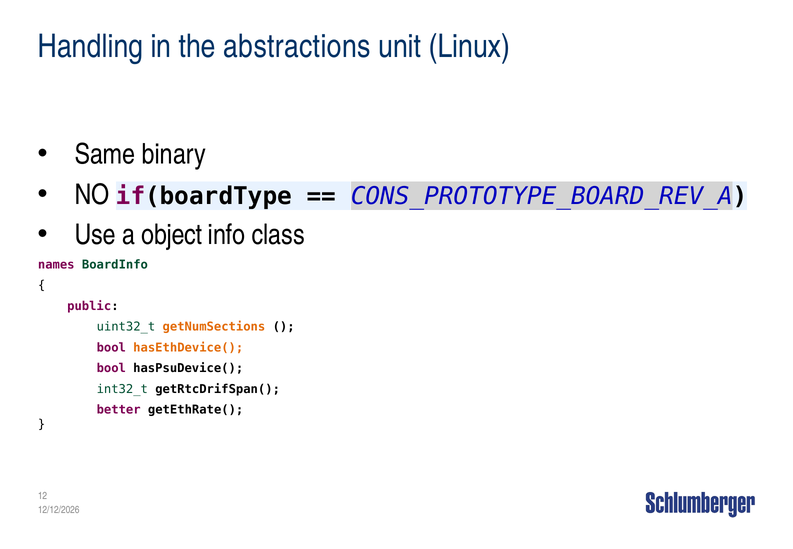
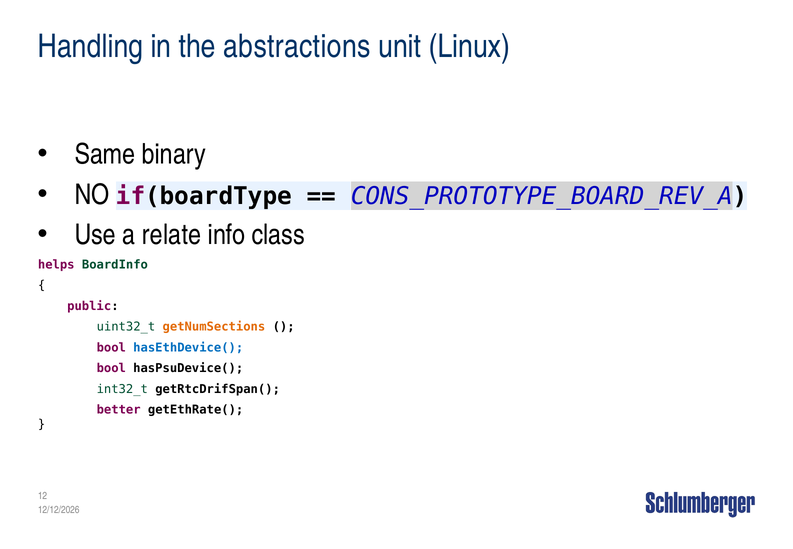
object: object -> relate (172, 235)
names: names -> helps (56, 264)
hasEthDevice( colour: orange -> blue (188, 347)
